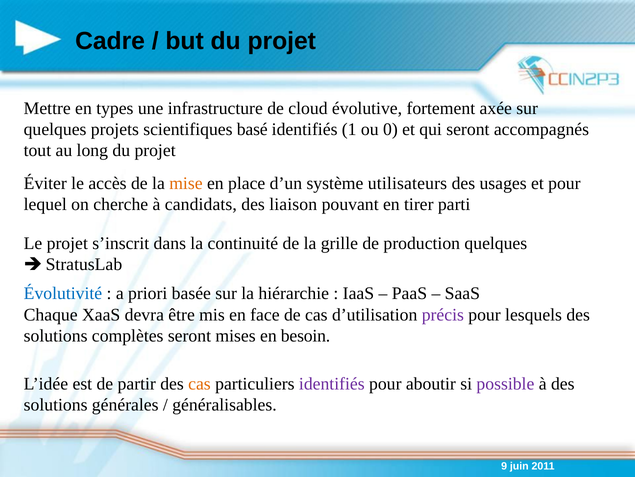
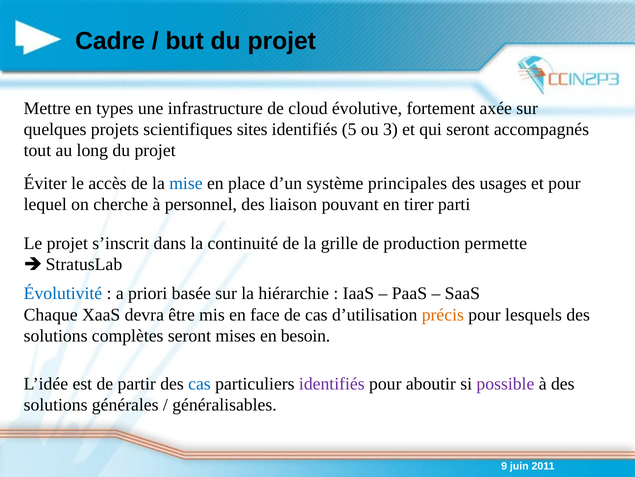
basé: basé -> sites (252, 129)
1: 1 -> 5 (349, 129)
0: 0 -> 3 (390, 129)
mise colour: orange -> blue (186, 183)
utilisateurs: utilisateurs -> principales (407, 183)
candidats: candidats -> personnel (201, 204)
production quelques: quelques -> permette (496, 243)
précis colour: purple -> orange (443, 314)
cas colour: orange -> blue (199, 383)
